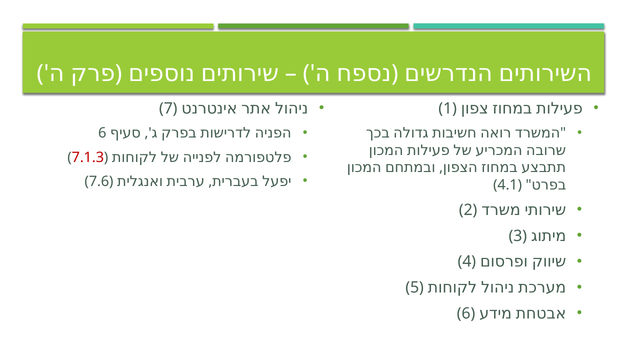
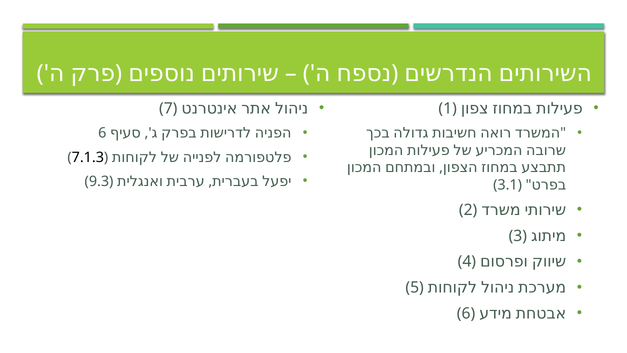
7.1.3 colour: red -> black (88, 157)
7.6: 7.6 -> 9.3 (99, 181)
4.1: 4.1 -> 3.1 (508, 185)
